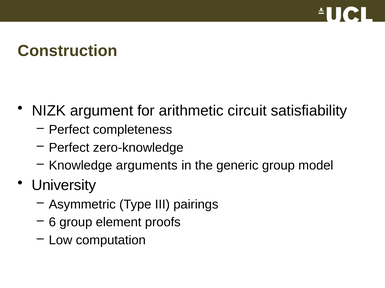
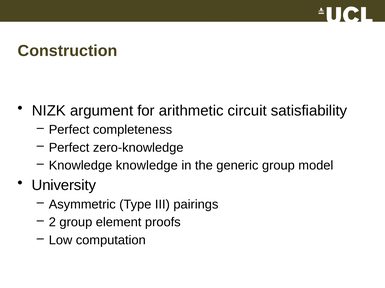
Knowledge arguments: arguments -> knowledge (147, 166)
6: 6 -> 2 (52, 223)
